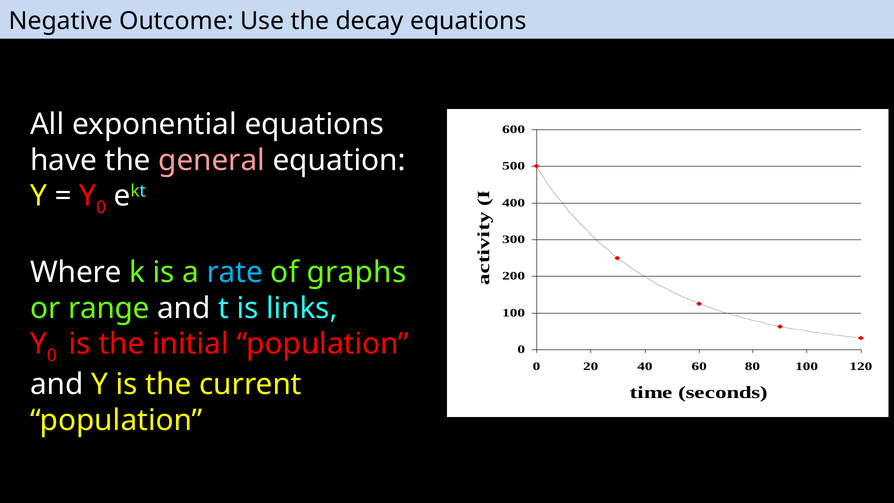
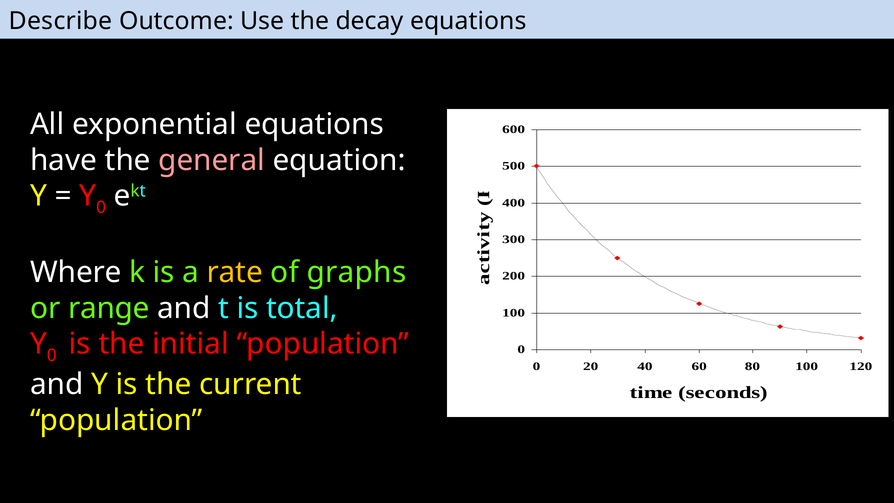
Negative: Negative -> Describe (61, 21)
rate colour: light blue -> yellow (235, 272)
links: links -> total (302, 308)
